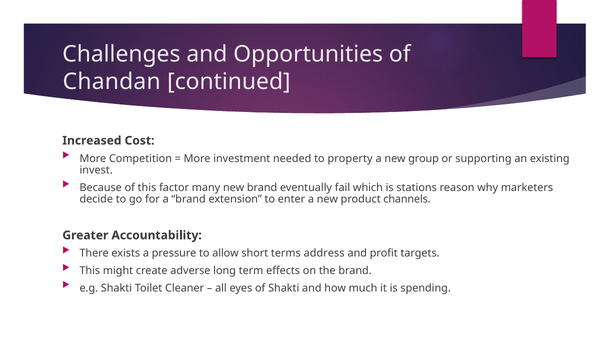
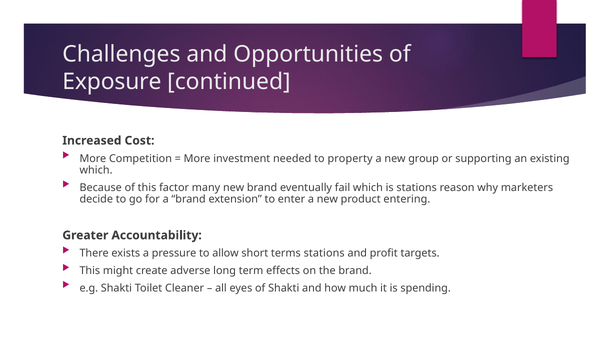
Chandan: Chandan -> Exposure (112, 82)
invest: invest -> which (96, 170)
channels: channels -> entering (407, 199)
terms address: address -> stations (324, 253)
